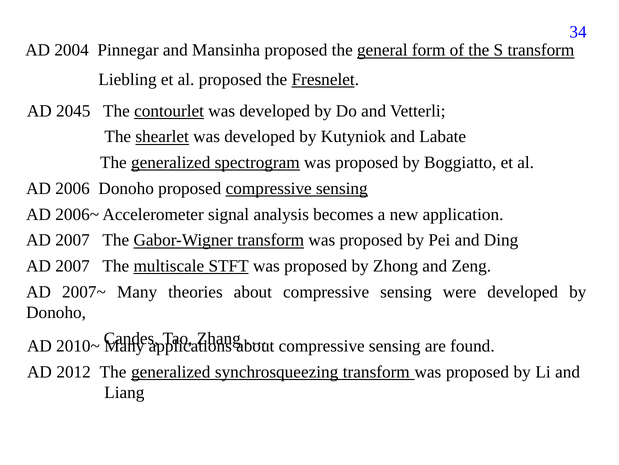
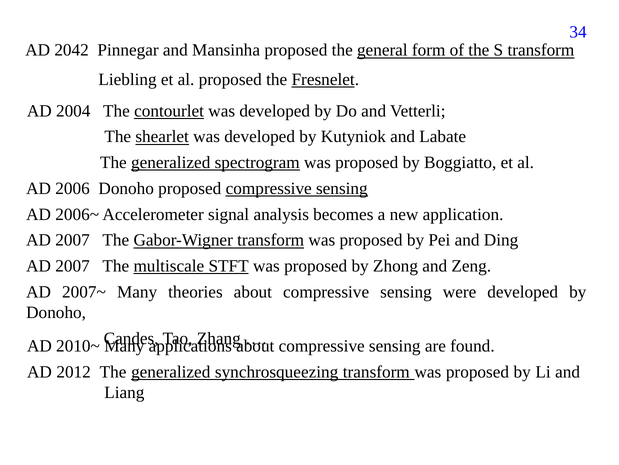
2004: 2004 -> 2042 (72, 50)
2045: 2045 -> 2004 (73, 111)
